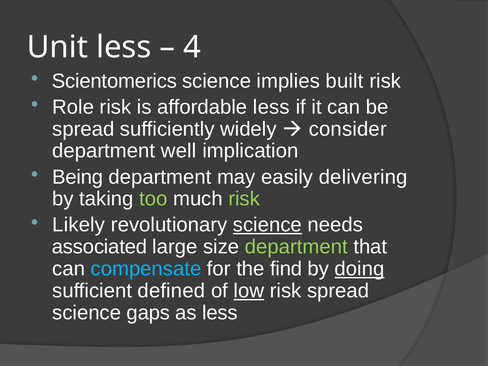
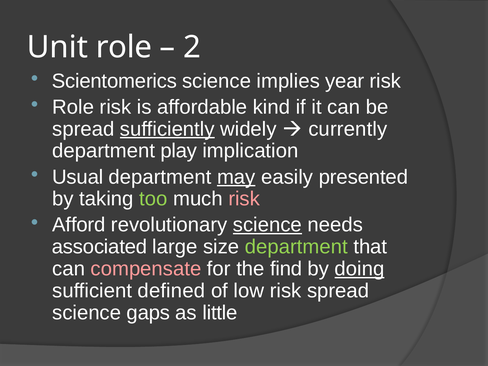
Unit less: less -> role (124, 47)
4: 4 -> 2 (192, 47)
built: built -> year (345, 81)
affordable less: less -> kind (271, 107)
sufficiently underline: none -> present (167, 129)
consider: consider -> currently (348, 129)
well: well -> play (179, 151)
Being: Being -> Usual (78, 177)
may underline: none -> present (236, 177)
delivering: delivering -> presented (363, 177)
risk colour: light green -> pink (244, 199)
Likely: Likely -> Afford (79, 225)
compensate colour: light blue -> pink (146, 269)
low underline: present -> none (249, 291)
as less: less -> little (220, 313)
